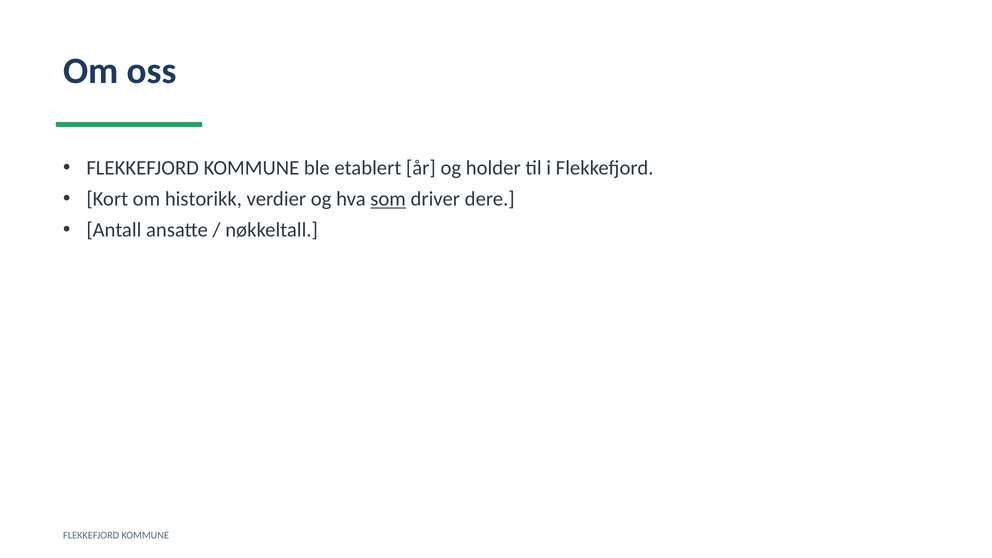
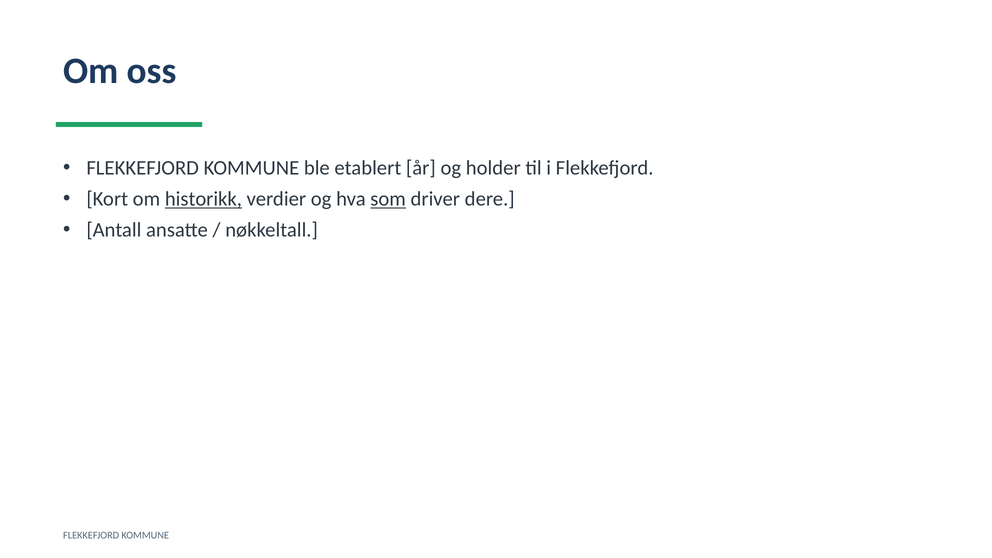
historikk underline: none -> present (203, 199)
